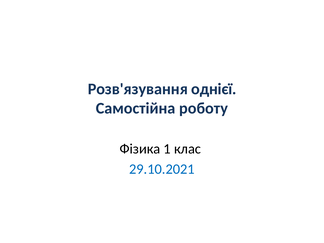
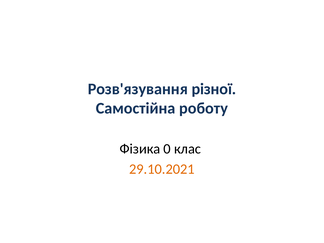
однієї: однієї -> різної (214, 89)
1: 1 -> 0 (167, 149)
29.10.2021 colour: blue -> orange (162, 169)
